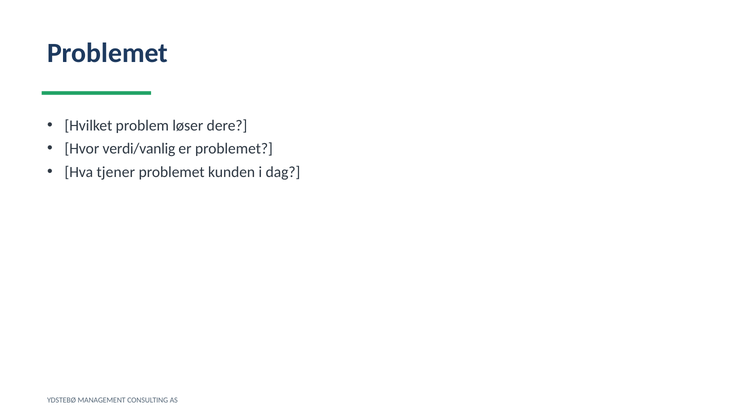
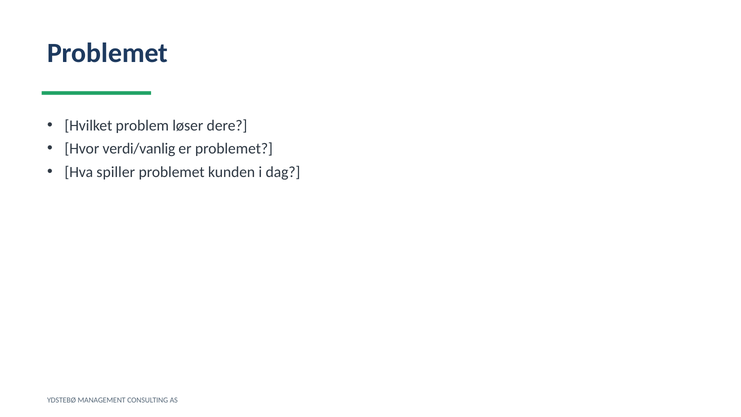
tjener: tjener -> spiller (116, 172)
